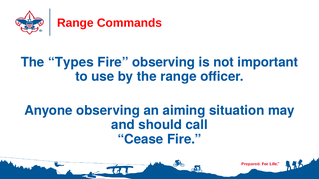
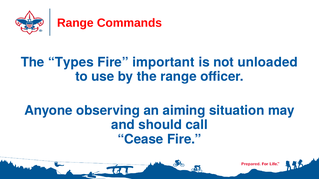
Fire observing: observing -> important (163, 62)
important: important -> unloaded (268, 62)
